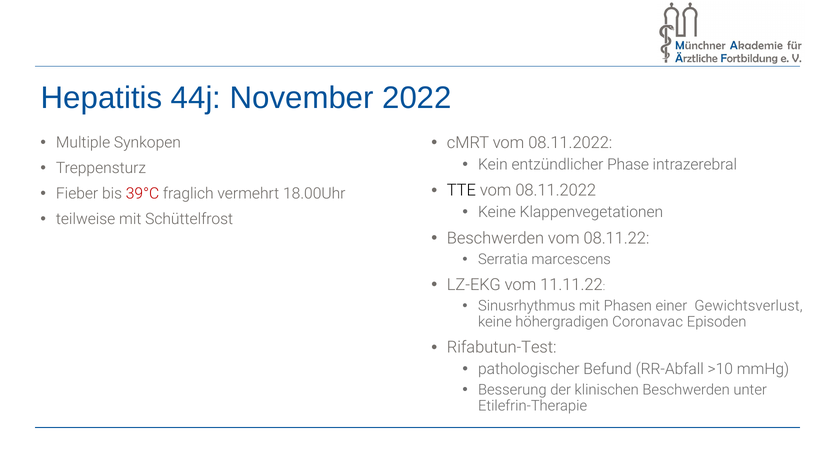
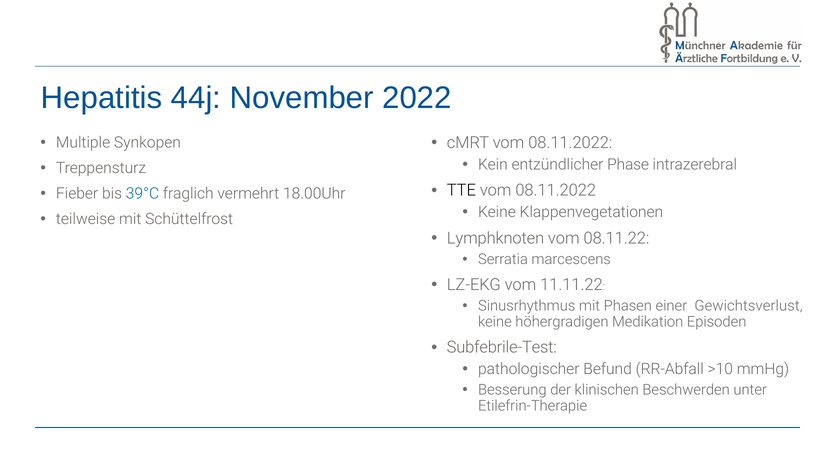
39°C colour: red -> blue (142, 193)
Beschwerden: Beschwerden -> Lymphknoten (496, 238)
Coronavac: Coronavac -> Medikation (648, 322)
Rifabutun-Test: Rifabutun-Test -> Subfebrile-Test (502, 347)
